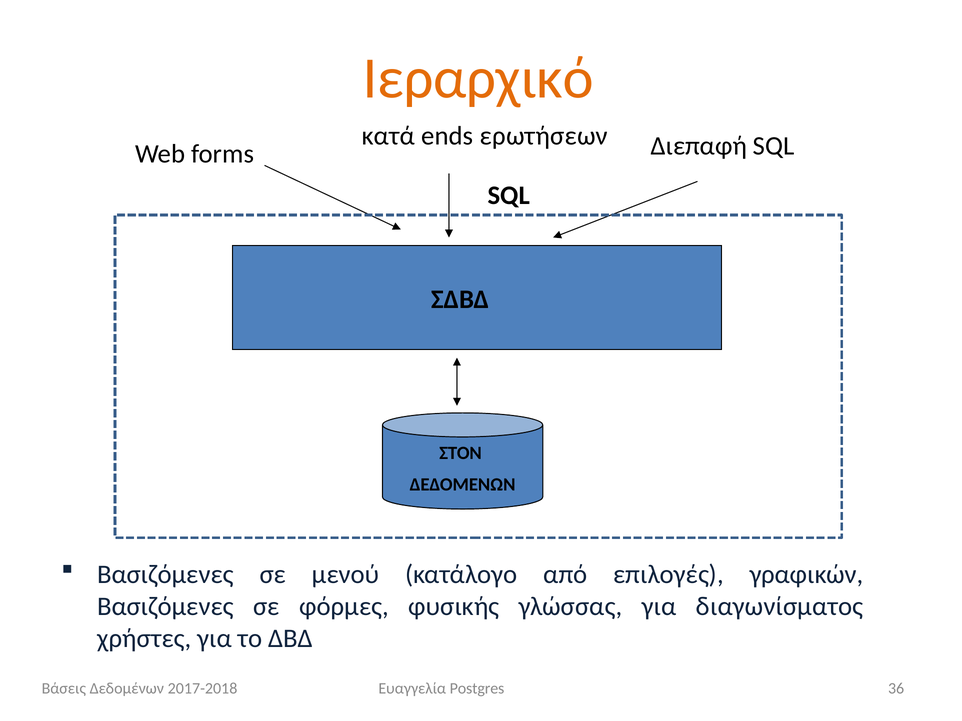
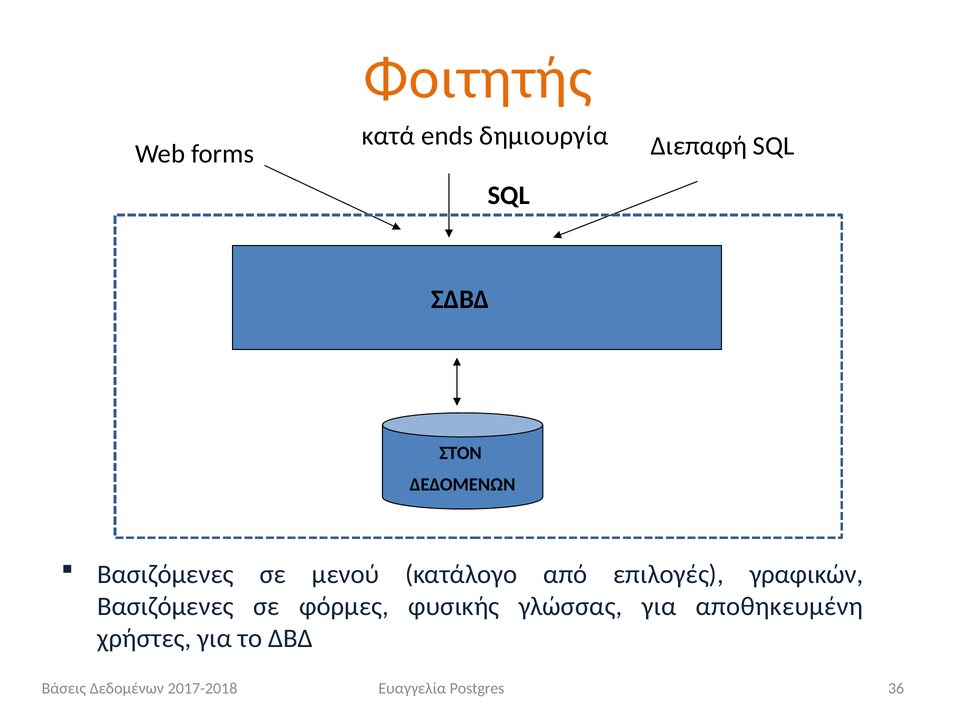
Ιεραρχικό: Ιεραρχικό -> Φοιτητής (478, 79)
ερωτήσεων: ερωτήσεων -> δημιουργία (544, 136)
διαγωνίσματος: διαγωνίσματος -> αποθηκευμένη (780, 607)
